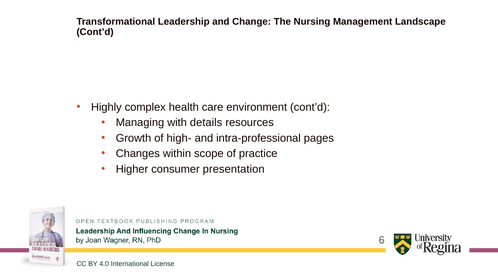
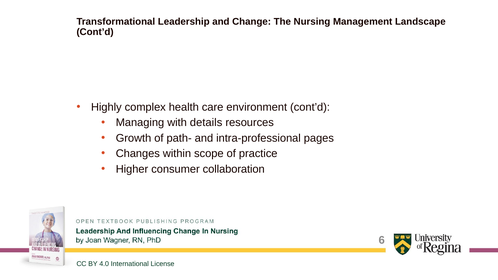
high-: high- -> path- (179, 138)
presentation: presentation -> collaboration (234, 169)
